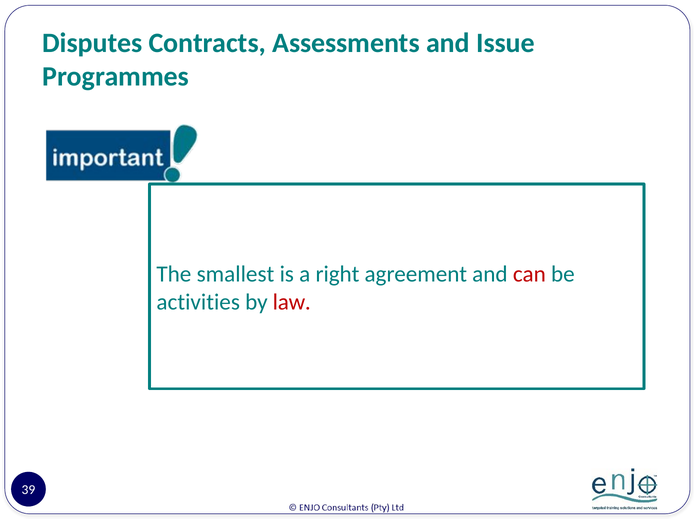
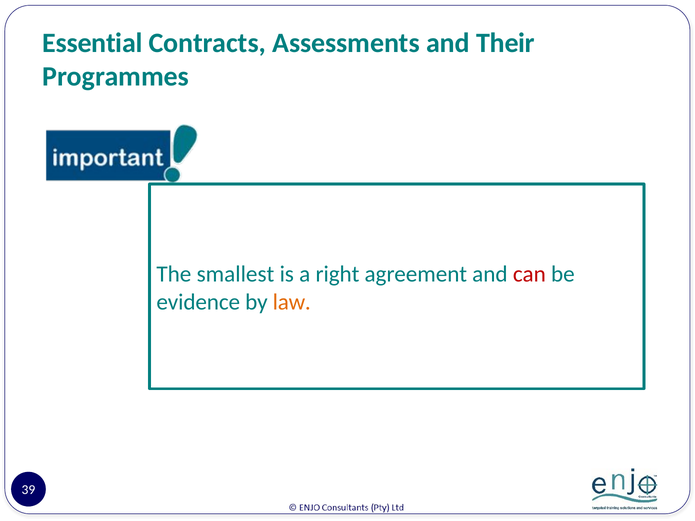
Disputes: Disputes -> Essential (92, 43)
Issue: Issue -> Their (506, 43)
activities: activities -> evidence (198, 302)
law colour: red -> orange (292, 302)
